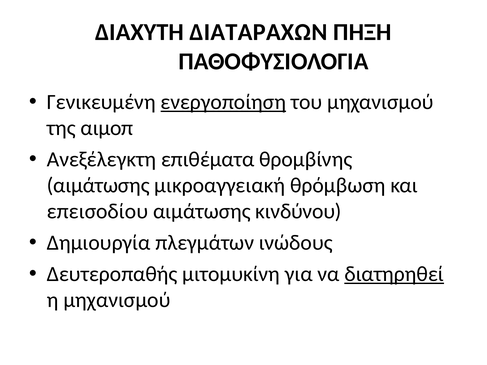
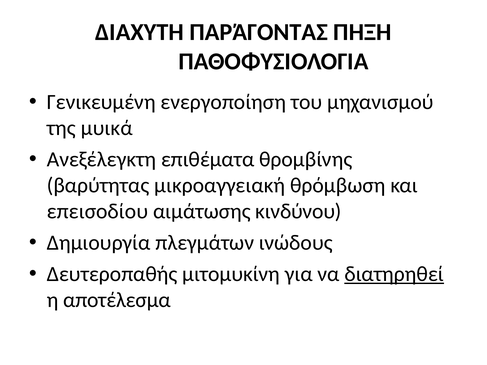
ΔΙΑΤΑΡΑΧΩΝ: ΔΙΑΤΑΡΑΧΩΝ -> ΠΑΡΆΓΟΝΤΑΣ (259, 32)
ενεργοποίηση underline: present -> none (223, 102)
αιμοπ: αιμοπ -> μυικά (107, 128)
αιμάτωσης: αιμάτωσης -> βαρύτητας (98, 186)
η μηχανισμού: μηχανισμού -> αποτέλεσμα (117, 300)
